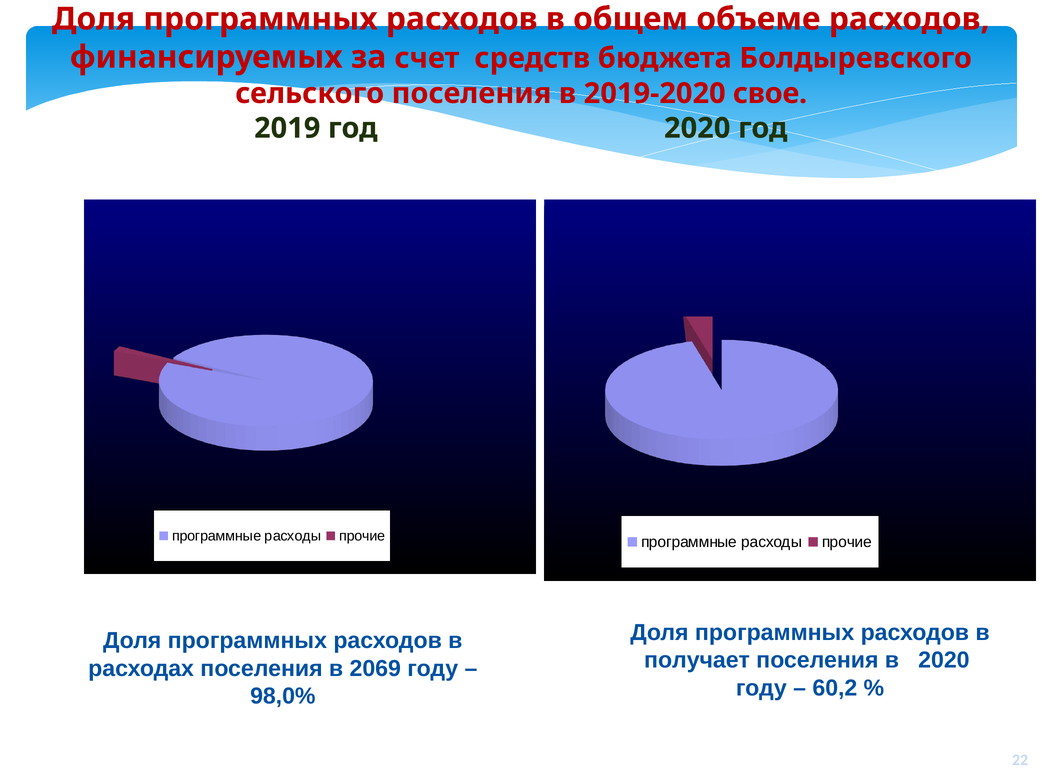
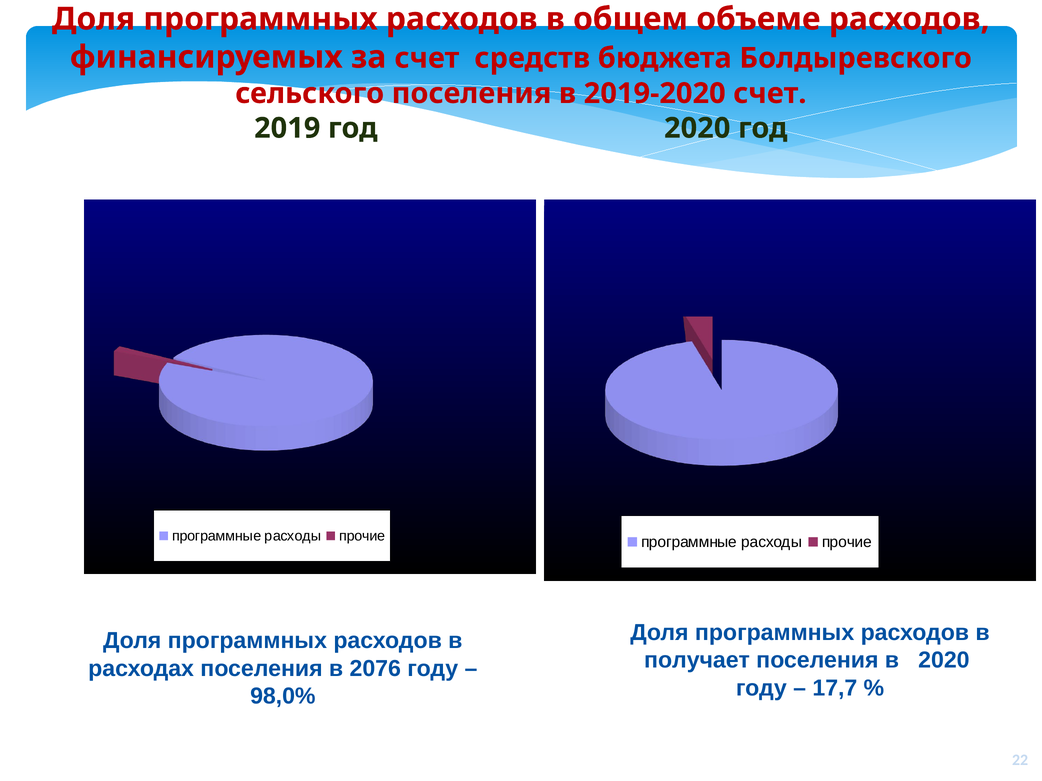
2019-2020 свое: свое -> счет (770, 93)
2069: 2069 -> 2076 (375, 669)
60,2: 60,2 -> 17,7 (835, 689)
